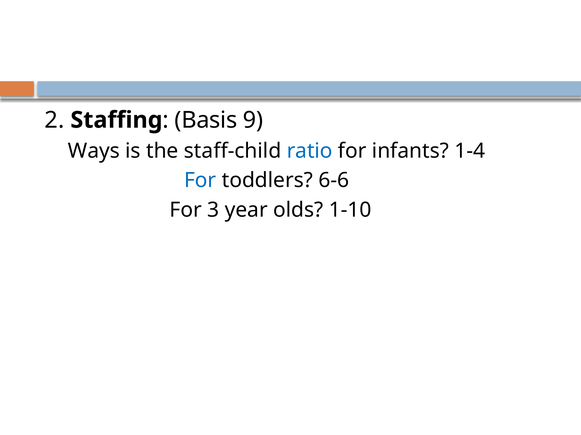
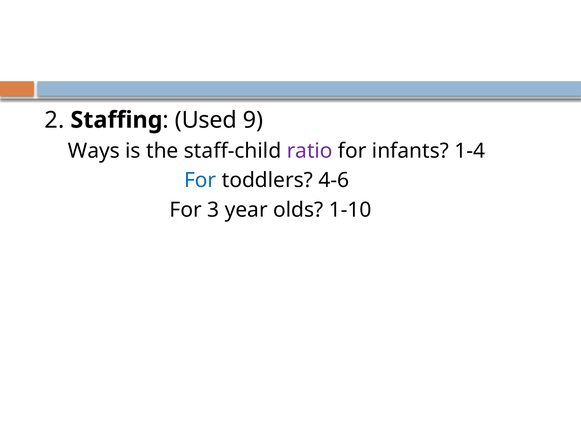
Basis: Basis -> Used (206, 120)
ratio colour: blue -> purple (310, 151)
6-6: 6-6 -> 4-6 (334, 181)
